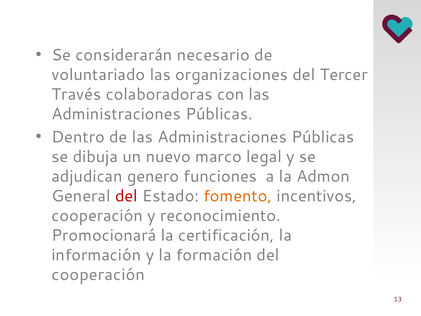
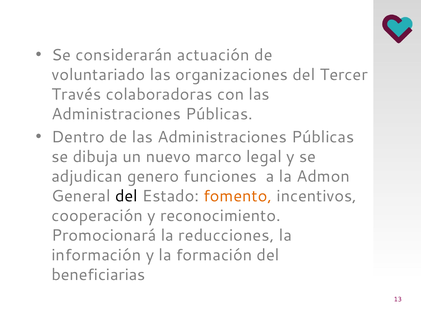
necesario: necesario -> actuación (213, 55)
del colour: red -> black (126, 196)
certificación: certificación -> reducciones (226, 235)
cooperación: cooperación -> beneficiarias (98, 274)
